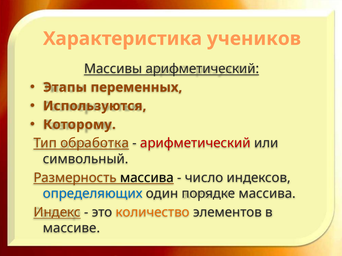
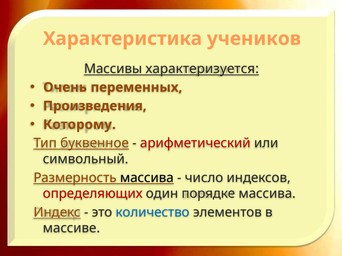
Массивы арифметический: арифметический -> характеризуется (202, 69)
Этапы: Этапы -> Очень (65, 87)
Используются: Используются -> Произведения (95, 106)
обработка: обработка -> буквенное (95, 143)
определяющих colour: blue -> red (93, 194)
количество colour: orange -> blue (153, 213)
